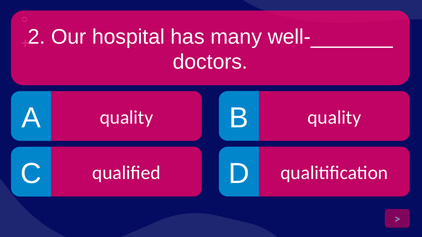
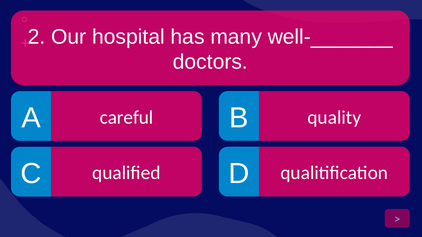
A quality: quality -> careful (127, 118)
